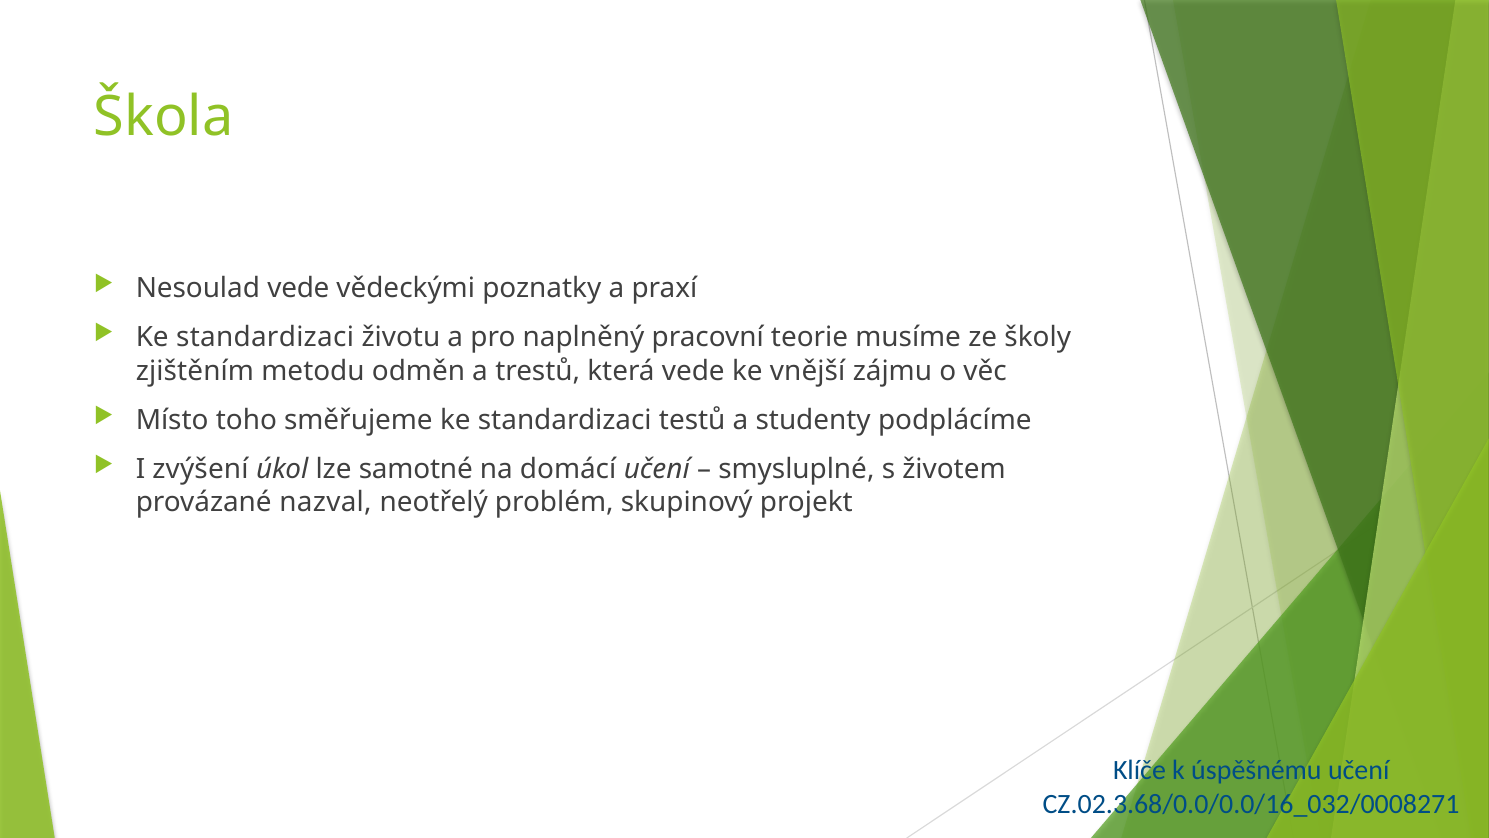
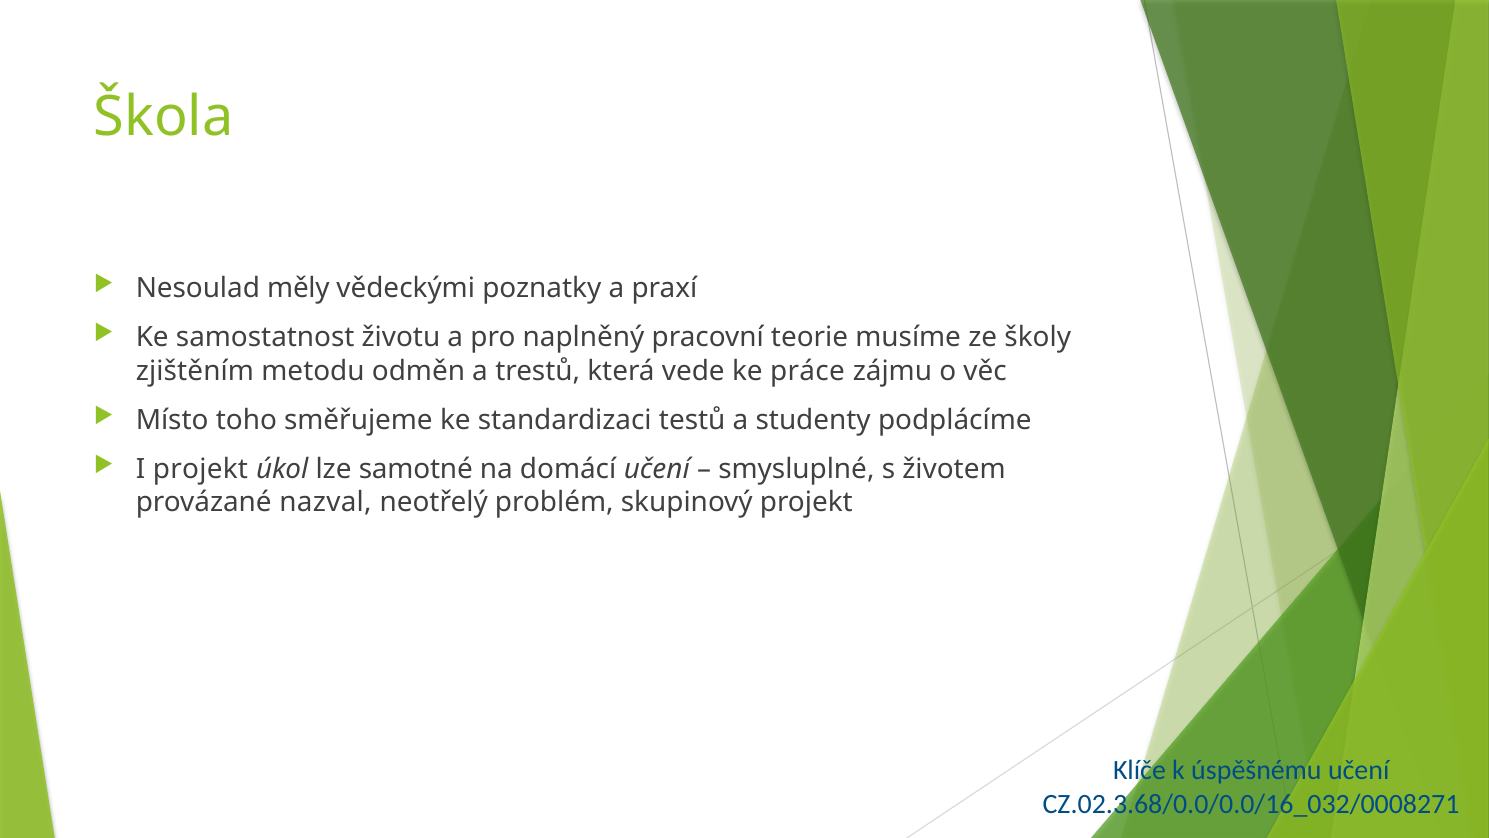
Nesoulad vede: vede -> měly (298, 288)
standardizaci: standardizaci -> samostatnost (265, 337)
vnější: vnější -> práce (808, 371)
I zvýšení: zvýšení -> projekt (200, 469)
